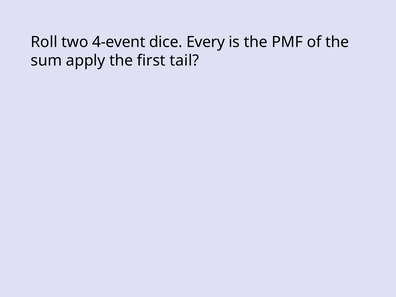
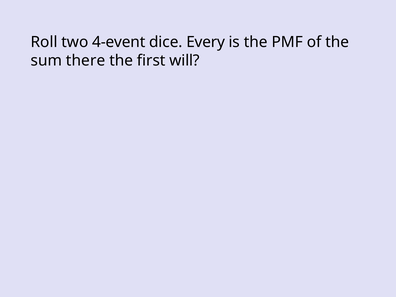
apply: apply -> there (86, 61)
tail: tail -> will (185, 61)
